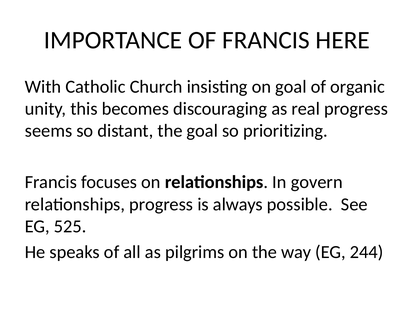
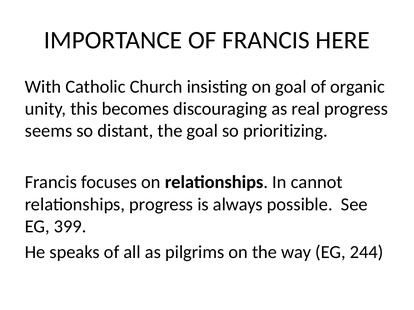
govern: govern -> cannot (317, 183)
525: 525 -> 399 (70, 227)
